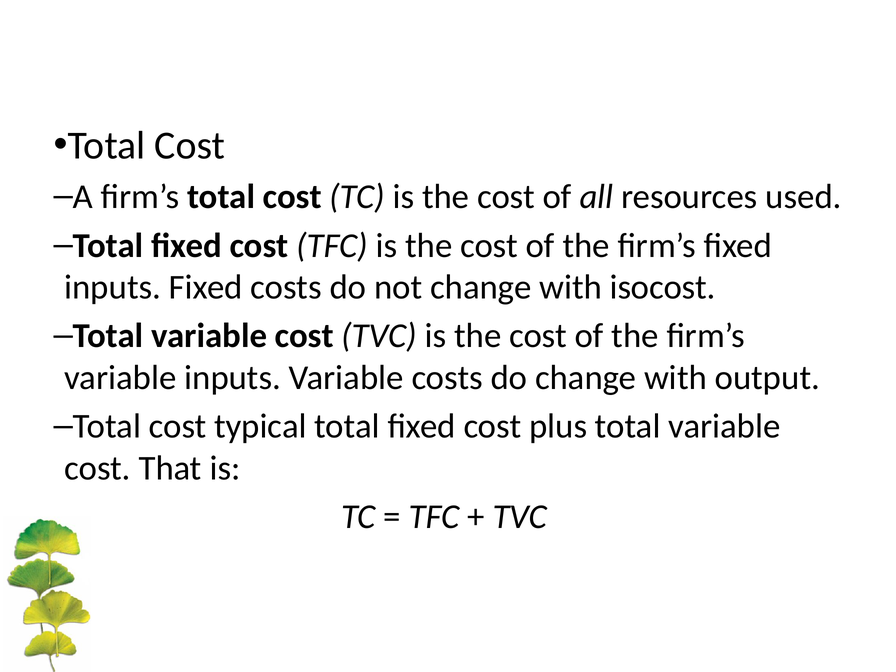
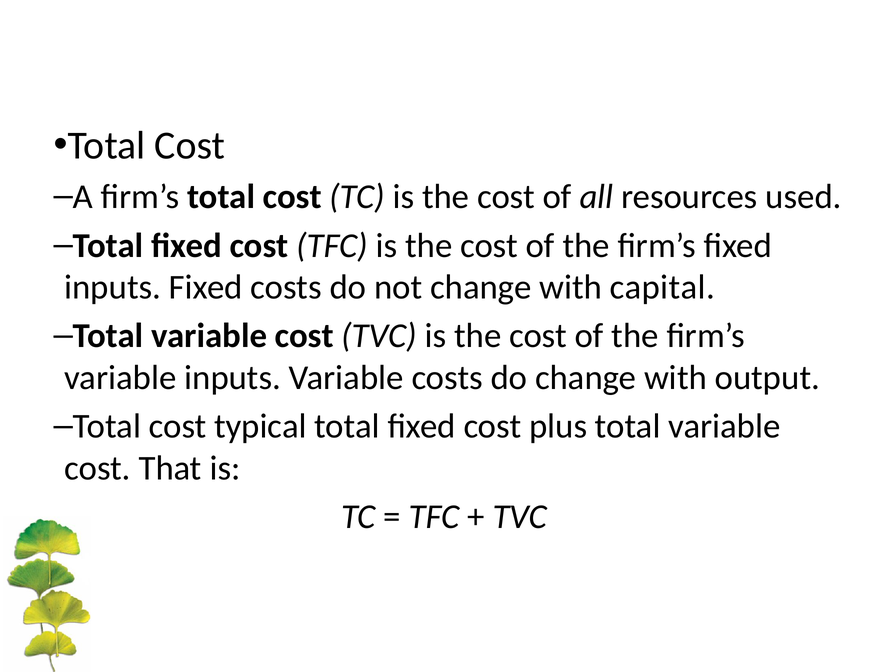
isocost: isocost -> capital (662, 287)
